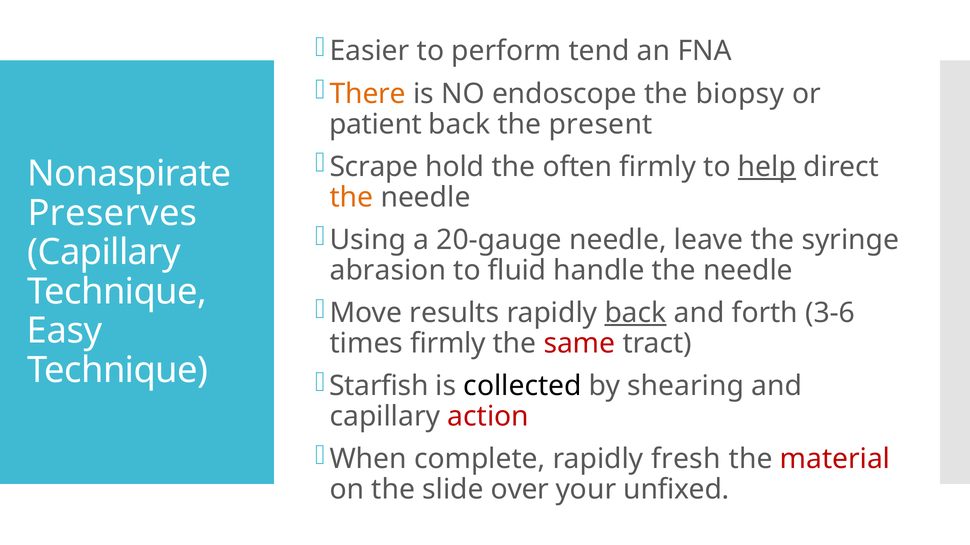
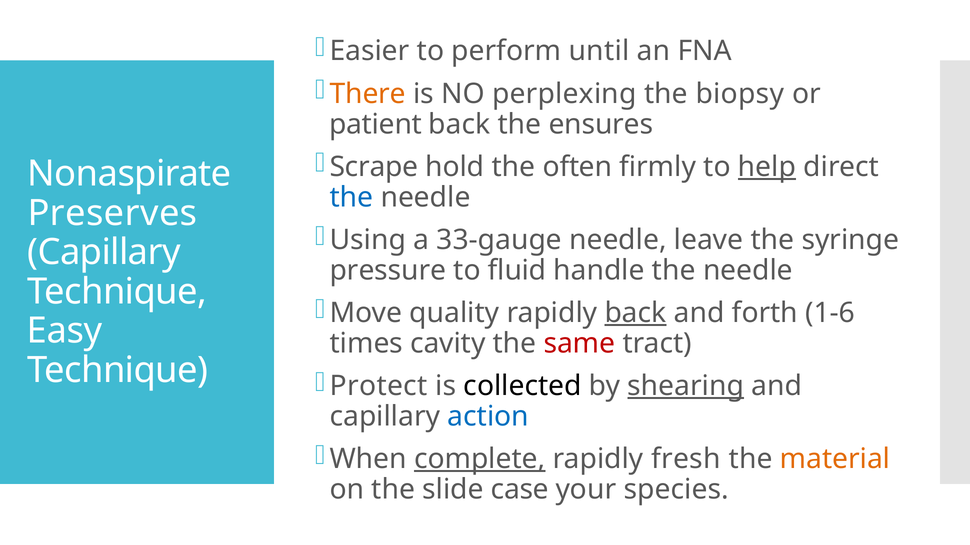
tend: tend -> until (599, 51)
endoscope: endoscope -> perplexing (564, 94)
present: present -> ensures (601, 124)
the colour: orange -> blue (351, 197)
20-gauge: 20-gauge -> 33-gauge (499, 240)
abrasion: abrasion -> pressure (388, 271)
results: results -> quality (454, 313)
3-6: 3-6 -> 1-6 (830, 313)
times firmly: firmly -> cavity (448, 344)
Starfish: Starfish -> Protect (379, 386)
shearing underline: none -> present (686, 386)
action colour: red -> blue (488, 417)
complete underline: none -> present (480, 459)
material colour: red -> orange (835, 459)
over: over -> case (520, 490)
unfixed: unfixed -> species (676, 490)
